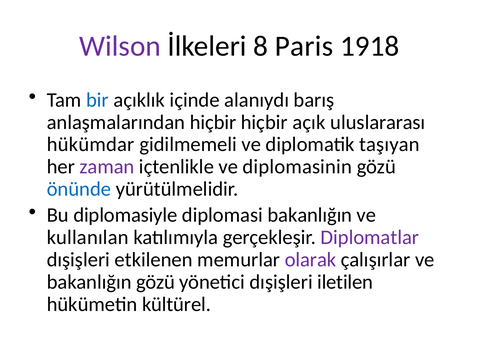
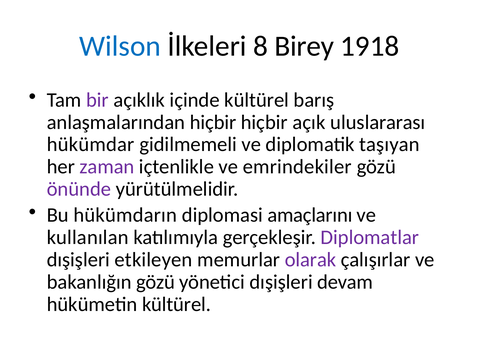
Wilson colour: purple -> blue (120, 46)
Paris: Paris -> Birey (304, 46)
bir colour: blue -> purple (97, 100)
içinde alanıydı: alanıydı -> kültürel (257, 100)
diplomasinin: diplomasinin -> emrindekiler (297, 167)
önünde colour: blue -> purple (79, 189)
diplomasiyle: diplomasiyle -> hükümdarın (125, 215)
diplomasi bakanlığın: bakanlığın -> amaçlarını (310, 215)
etkilenen: etkilenen -> etkileyen (154, 260)
iletilen: iletilen -> devam (345, 282)
